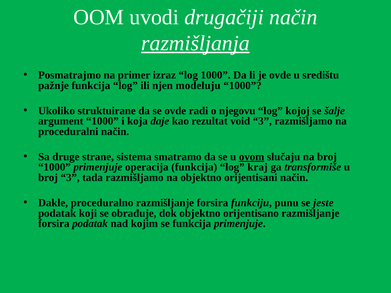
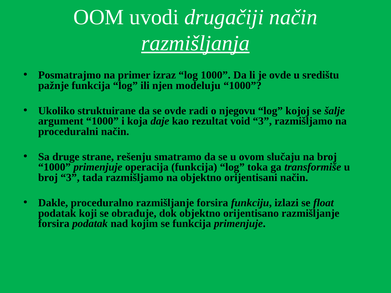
sistema: sistema -> rešenju (134, 157)
ovom underline: present -> none (252, 157)
kraj: kraj -> toka (258, 167)
punu: punu -> izlazi (287, 203)
jeste: jeste -> float (323, 203)
